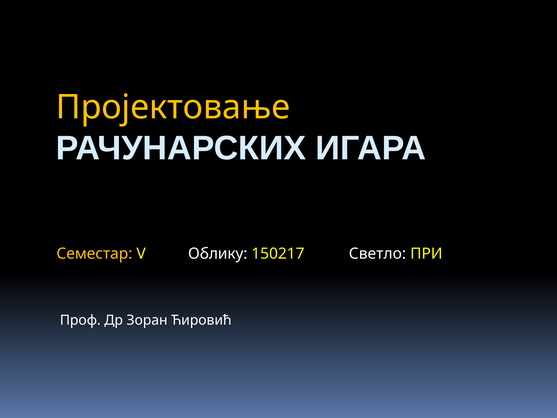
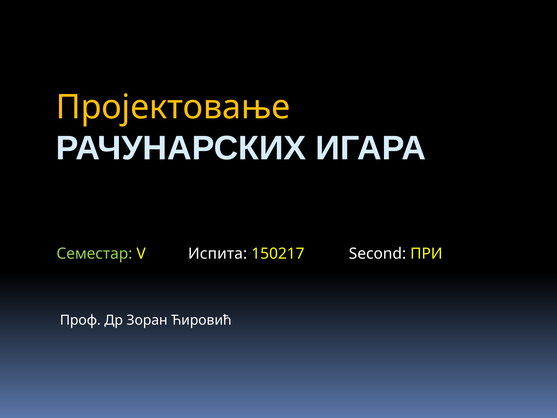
Семестар colour: yellow -> light green (94, 254)
Облику: Облику -> Испита (218, 254)
Светло: Светло -> Second (378, 254)
